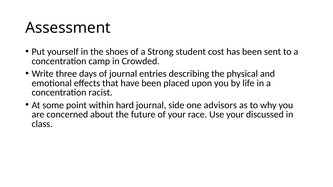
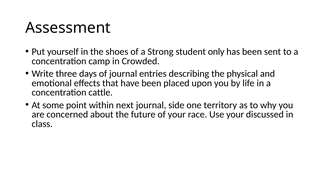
cost: cost -> only (216, 52)
racist: racist -> cattle (101, 93)
hard: hard -> next (125, 105)
advisors: advisors -> territory (220, 105)
